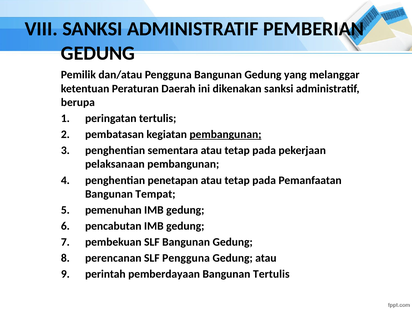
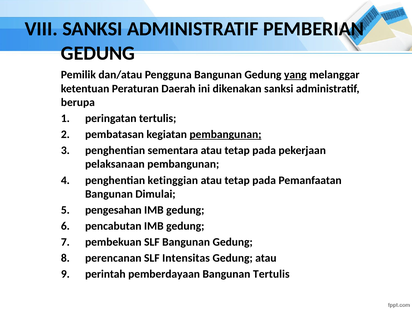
yang underline: none -> present (295, 75)
penetapan: penetapan -> ketinggian (173, 180)
Tempat: Tempat -> Dimulai (155, 194)
pemenuhan: pemenuhan -> pengesahan (113, 210)
SLF Pengguna: Pengguna -> Intensitas (186, 258)
